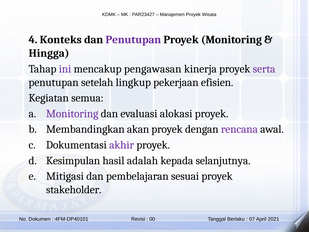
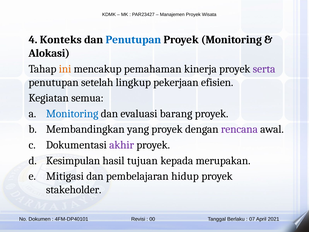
Penutupan colour: purple -> blue (133, 40)
Hingga: Hingga -> Alokasi (49, 53)
ini colour: purple -> orange (65, 69)
pengawasan: pengawasan -> pemahaman (153, 69)
Monitoring colour: purple -> blue (72, 114)
alokasi: alokasi -> barang (176, 114)
akan: akan -> yang (138, 129)
adalah: adalah -> tujuan (142, 160)
selanjutnya: selanjutnya -> merupakan (223, 160)
sesuai: sesuai -> hidup (185, 176)
